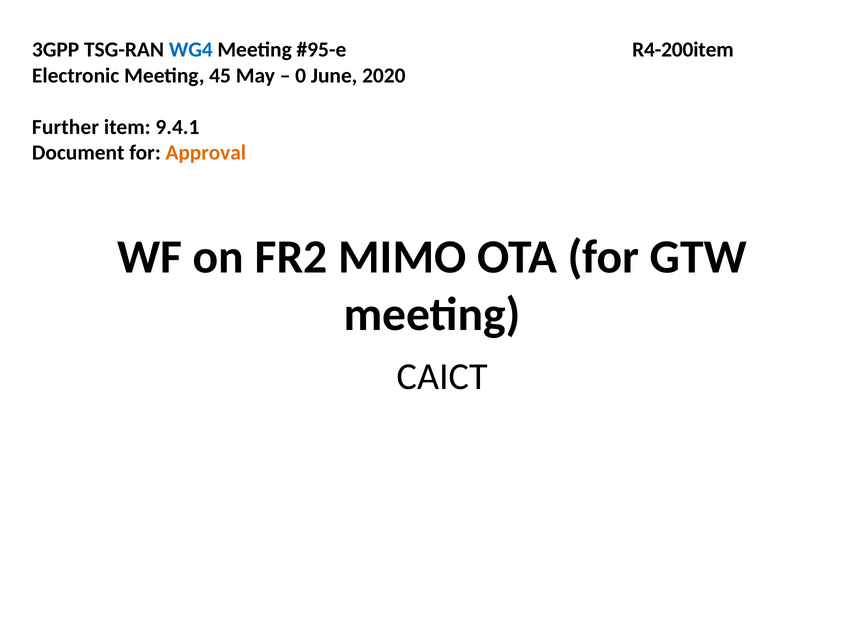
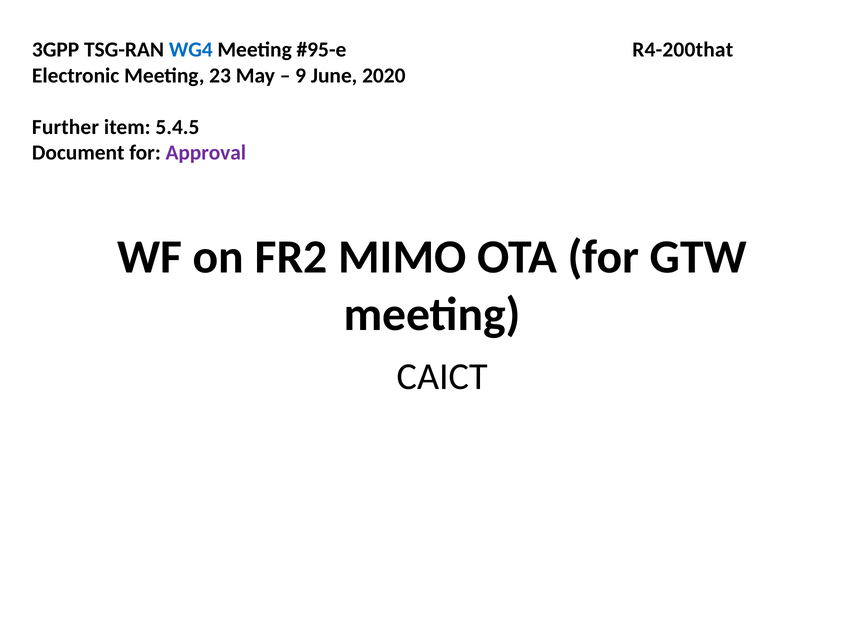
R4-200item: R4-200item -> R4-200that (683, 50)
45: 45 -> 23 (220, 76)
0: 0 -> 9 (301, 76)
9.4.1: 9.4.1 -> 5.4.5 (177, 127)
Approval colour: orange -> purple (206, 153)
